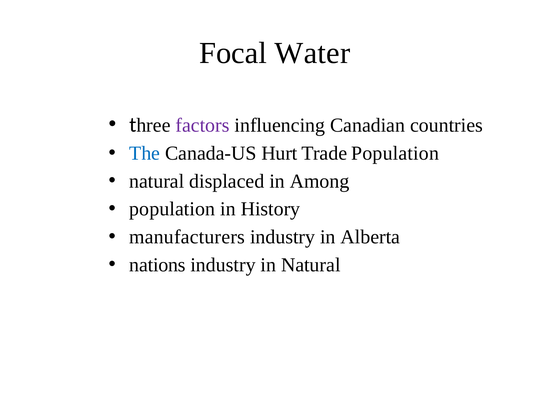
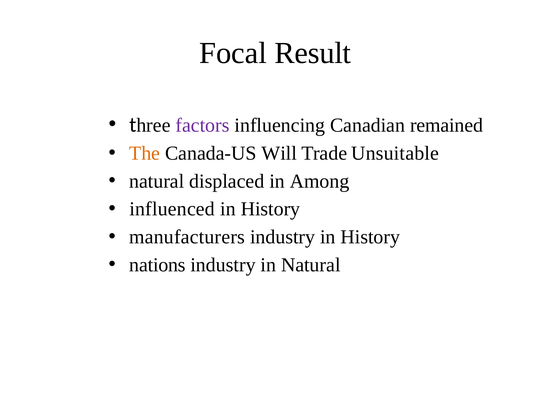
Water: Water -> Result (313, 53)
countries: countries -> remained (447, 125)
The colour: blue -> orange (145, 153)
Hurt: Hurt -> Will (279, 153)
Trade Population: Population -> Unsuitable (395, 153)
population: population -> influenced (172, 209)
industry in Alberta: Alberta -> History (370, 237)
